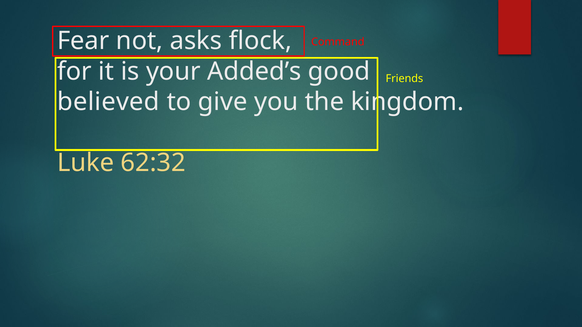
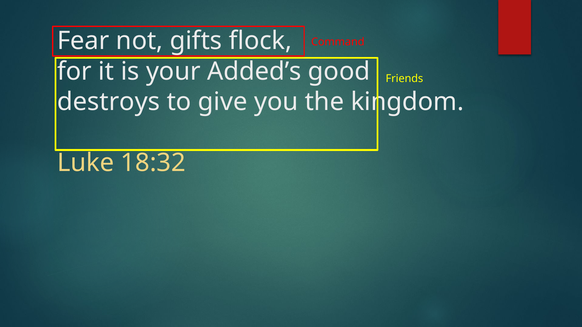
asks: asks -> gifts (196, 41)
believed: believed -> destroys (109, 102)
62:32: 62:32 -> 18:32 (153, 163)
